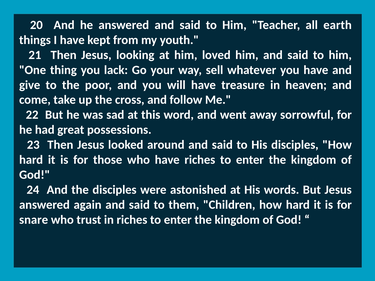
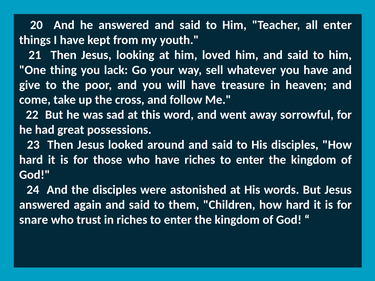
all earth: earth -> enter (338, 25)
